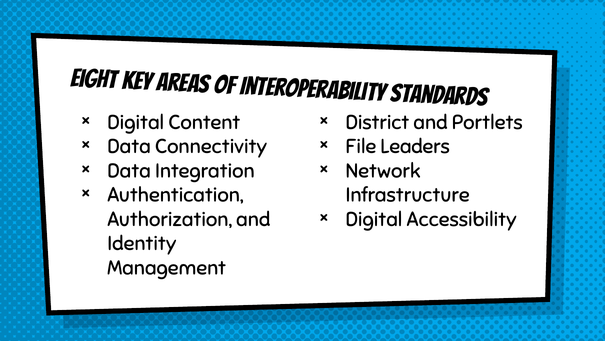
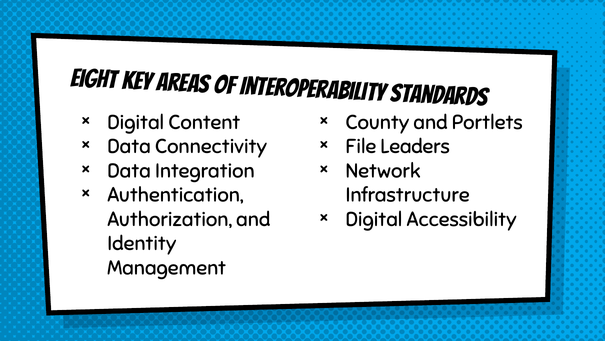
District: District -> County (377, 122)
